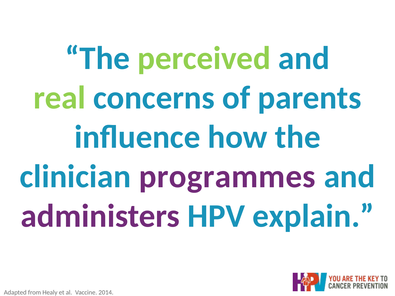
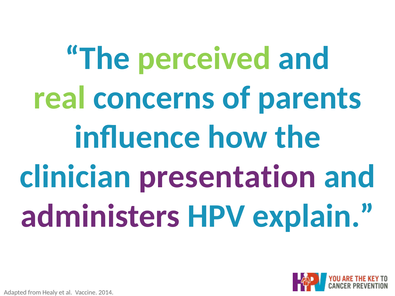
programmes: programmes -> presentation (227, 177)
